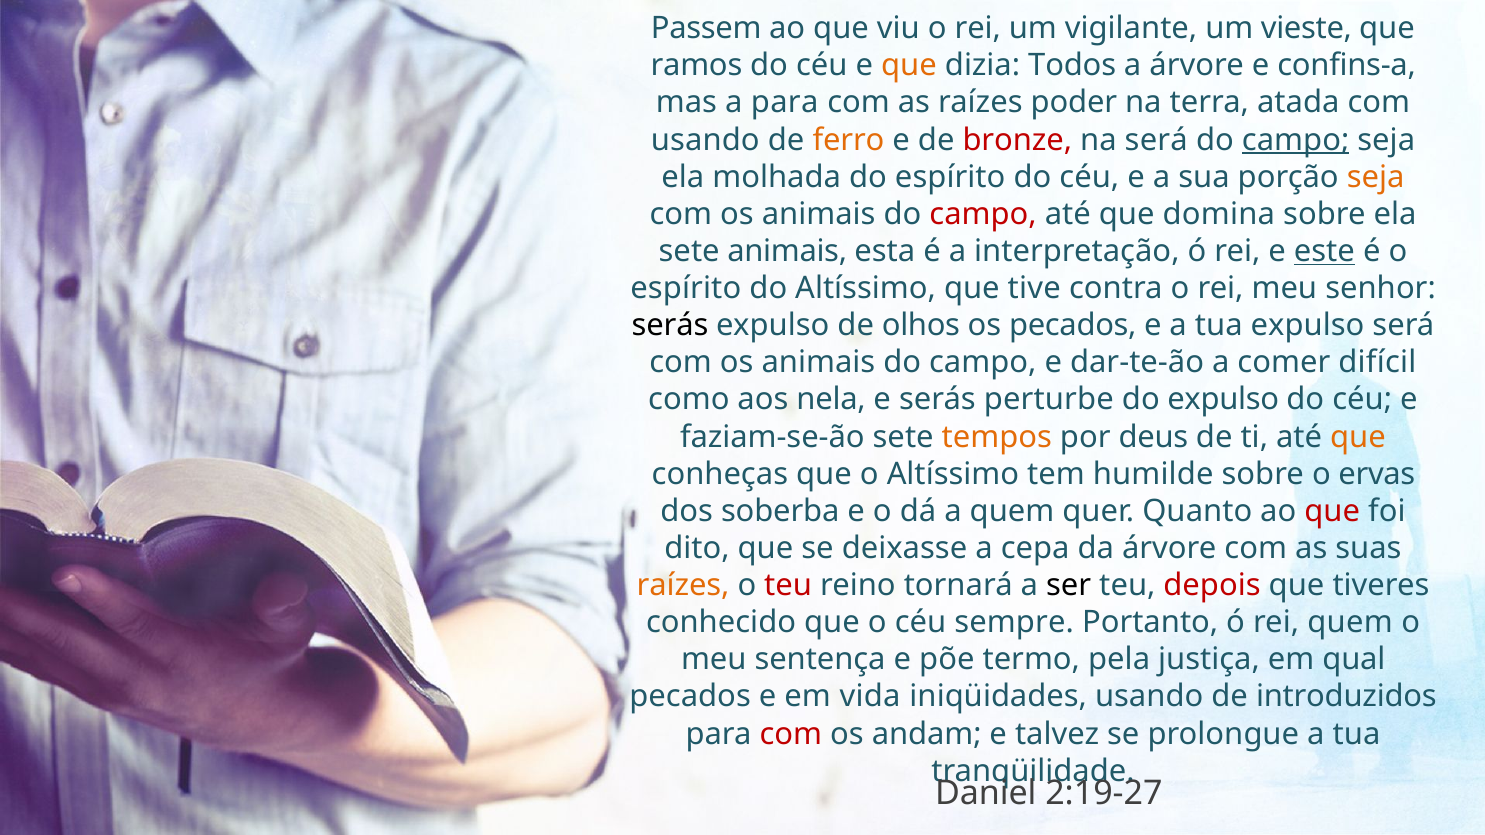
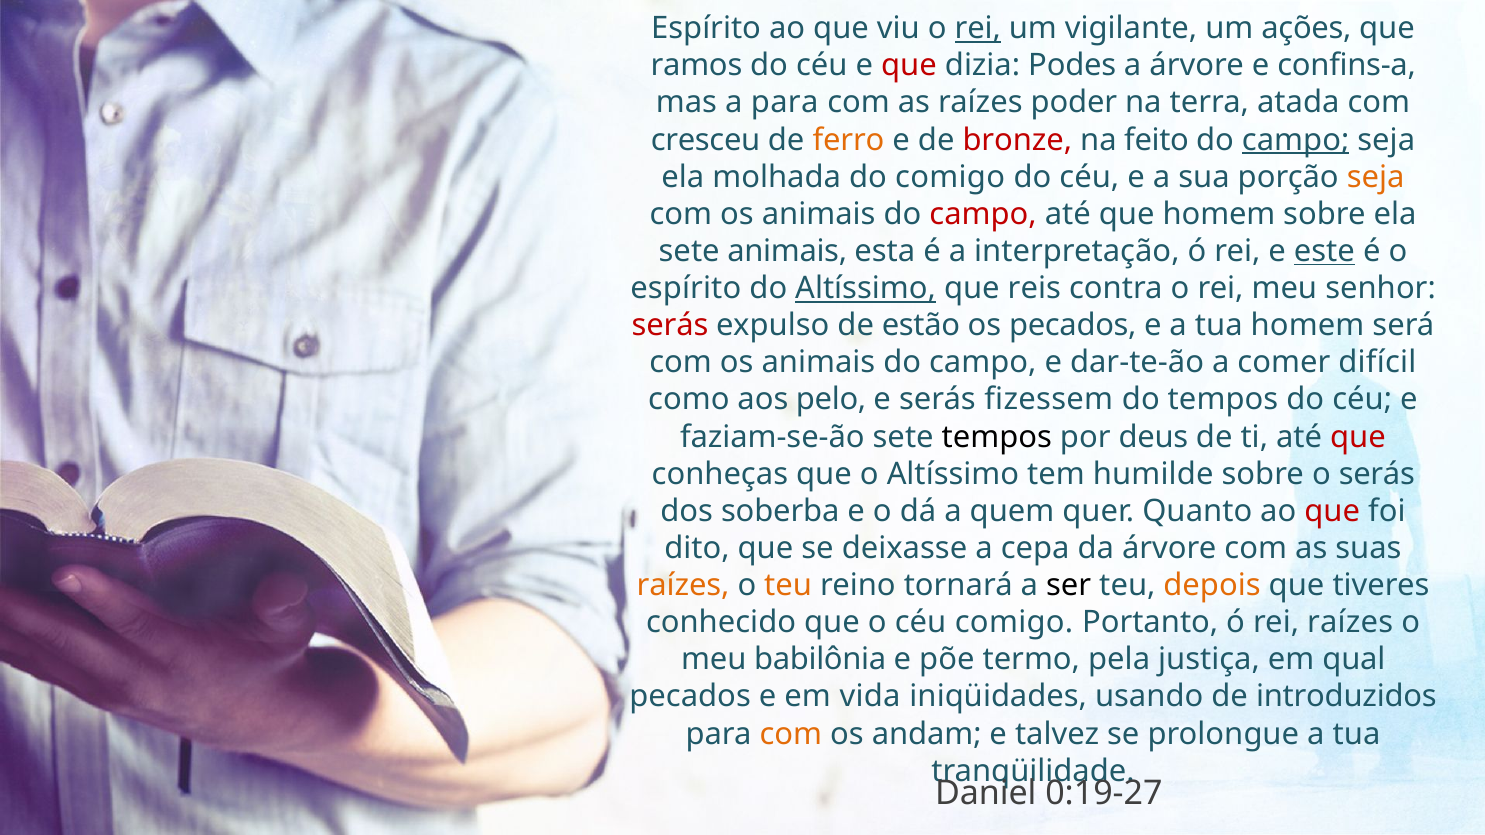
Passem: Passem -> Espírito (706, 28)
rei underline: none -> present (978, 28)
vieste: vieste -> ações (1306, 28)
que colour: orange -> red (909, 66)
Todos: Todos -> Podes (1072, 66)
usando: usando -> cresceu (706, 140)
na será: será -> feito (1157, 140)
do espírito: espírito -> comigo (950, 177)
que domina: domina -> homem (1219, 214)
Altíssimo underline: none -> present (866, 288)
tive: tive -> reis (1034, 288)
serás colour: black -> red (670, 326)
olhos: olhos -> estão (921, 326)
tua expulso: expulso -> homem (1308, 326)
nela: nela -> pelo (831, 400)
perturbe: perturbe -> fizessem (1049, 400)
do expulso: expulso -> tempos (1223, 400)
tempos colour: orange -> black (997, 437)
que colour: orange -> red (1358, 437)
o ervas: ervas -> serás (1377, 474)
teu colour: red -> orange (788, 586)
depois colour: red -> orange (1212, 586)
céu sempre: sempre -> comigo (1014, 623)
rei quem: quem -> raízes (1350, 623)
sentença: sentença -> babilônia (820, 660)
com colour: red -> orange (791, 734)
2:19-27: 2:19-27 -> 0:19-27 (1104, 793)
